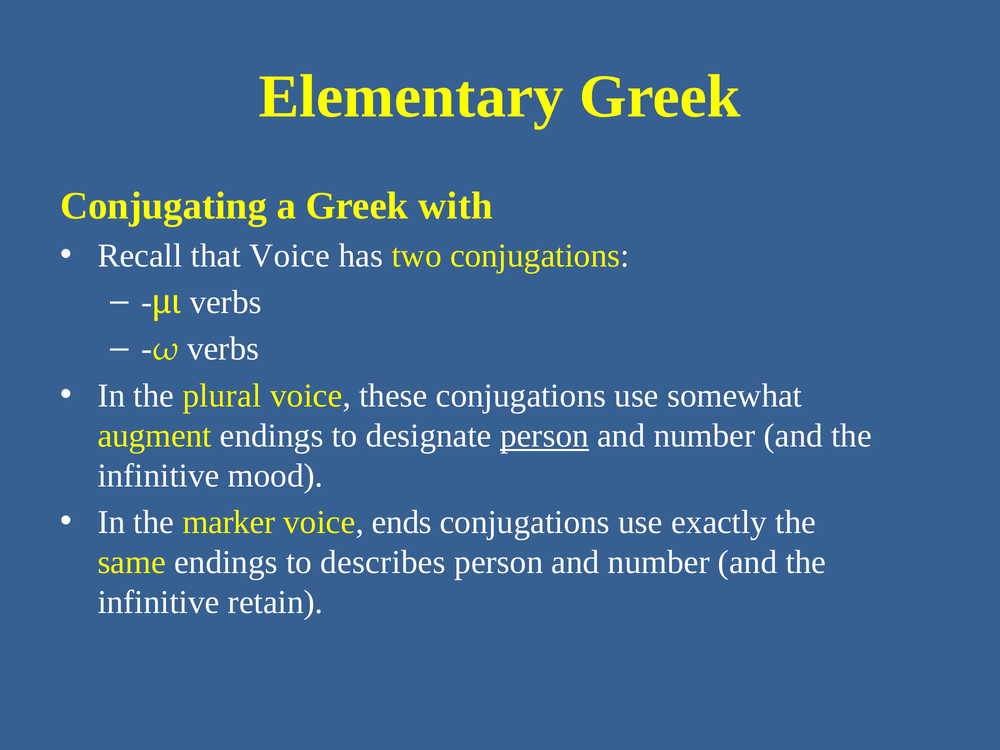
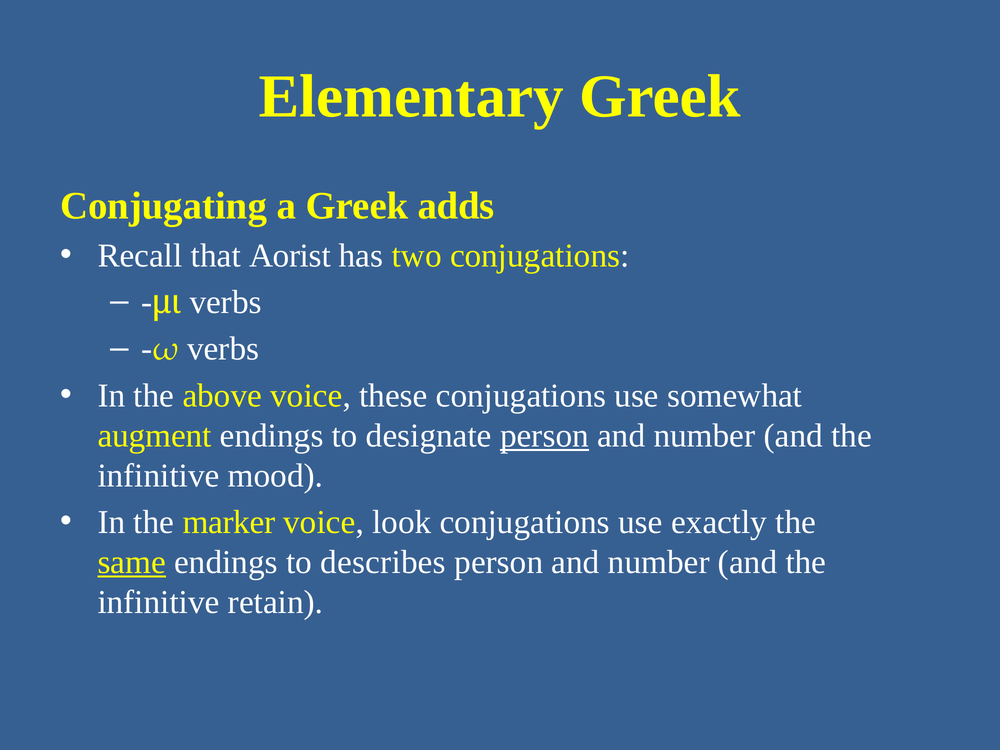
with: with -> adds (456, 206)
that Voice: Voice -> Aorist (290, 256)
plural: plural -> above (222, 396)
ends: ends -> look (402, 522)
same underline: none -> present (132, 562)
